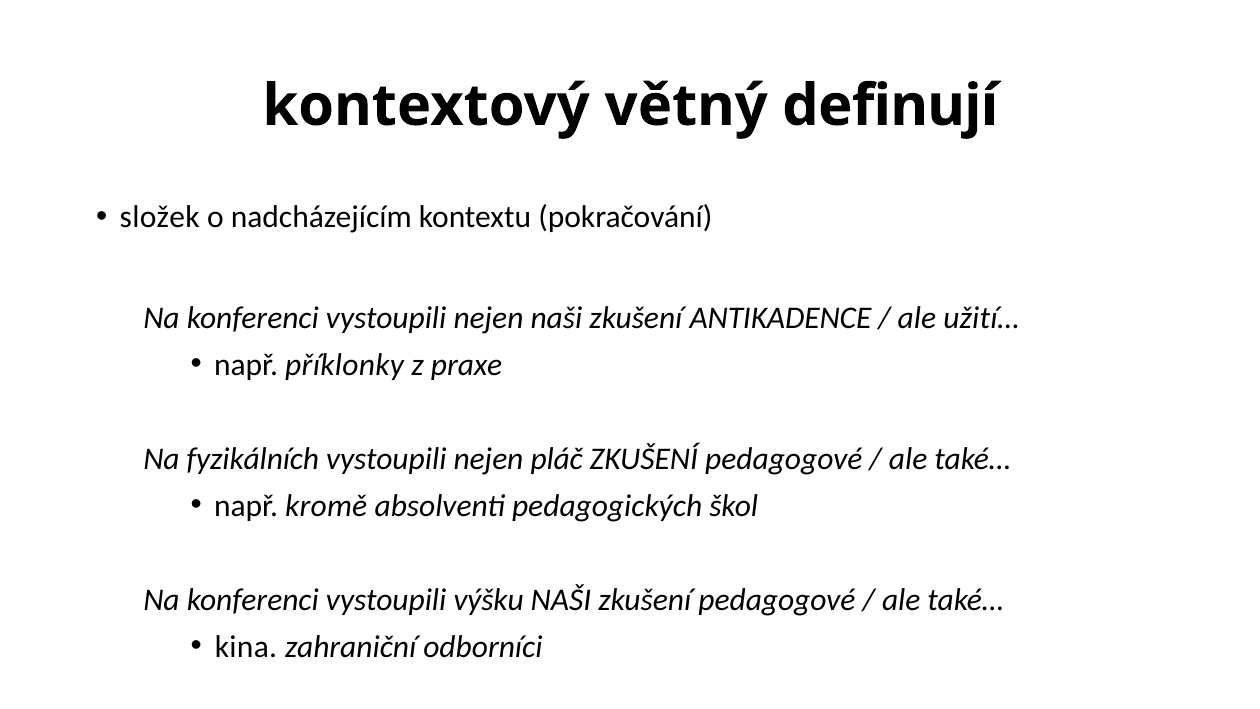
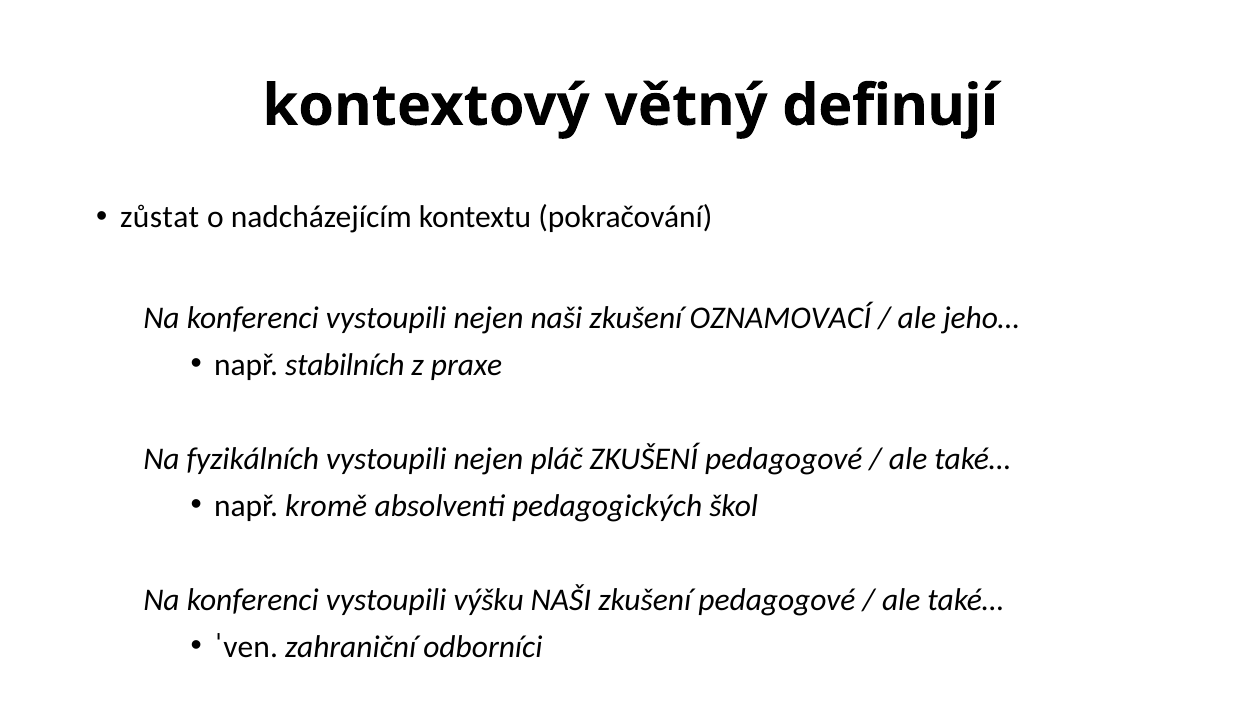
složek: složek -> zůstat (160, 217)
ANTIKADENCE: ANTIKADENCE -> OZNAMOVACÍ (780, 318)
užití…: užití… -> jeho… (981, 318)
příklonky: příklonky -> stabilních (345, 365)
kina: kina -> ˈven (246, 647)
